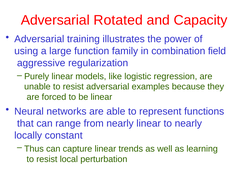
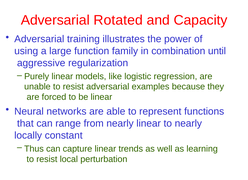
field: field -> until (217, 51)
